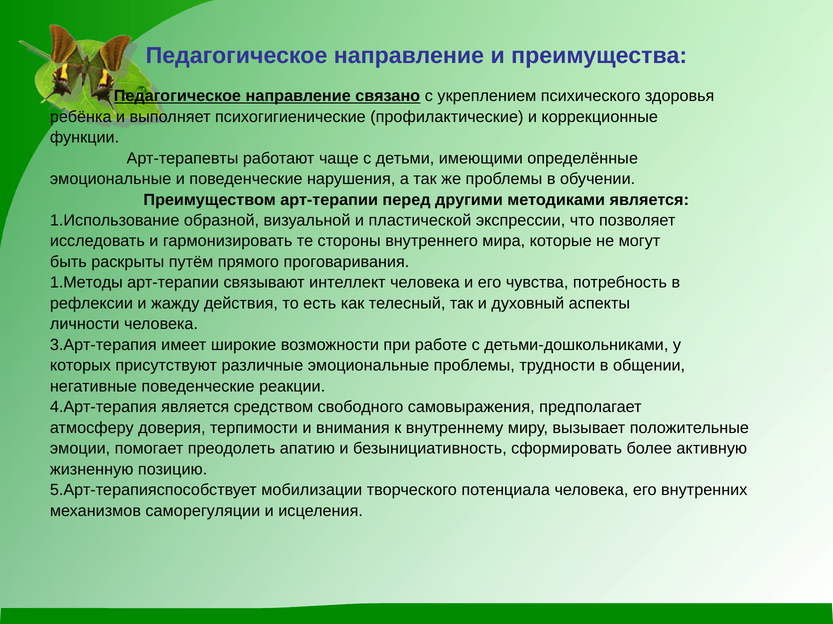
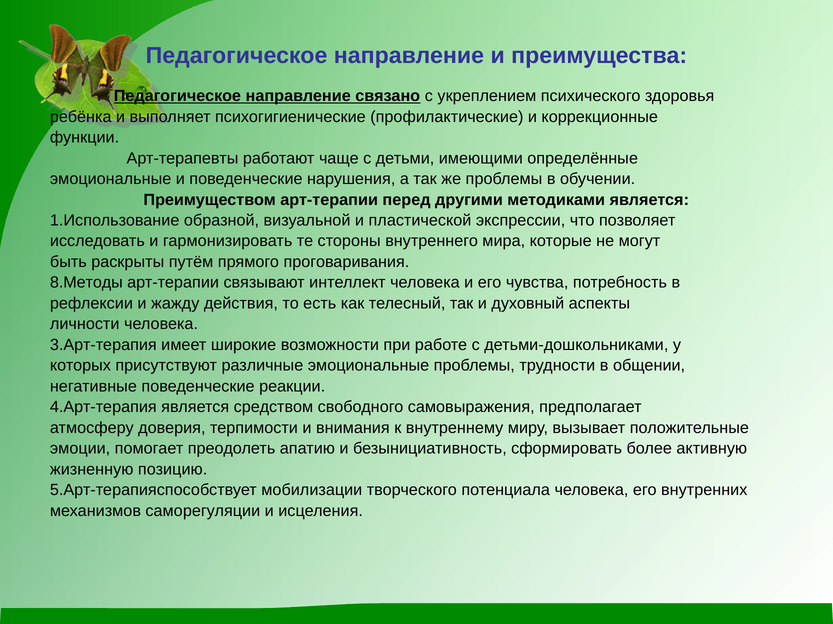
1.Методы: 1.Методы -> 8.Методы (86, 283)
